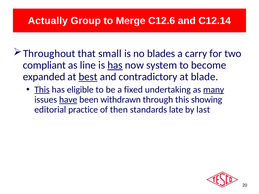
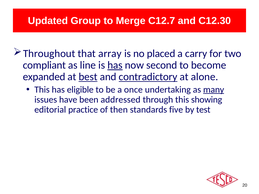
Actually: Actually -> Updated (48, 21)
C12.6: C12.6 -> C12.7 (162, 21)
C12.14: C12.14 -> C12.30 (215, 21)
small: small -> array (110, 54)
blades: blades -> placed (161, 54)
system: system -> second (162, 65)
contradictory underline: none -> present (148, 77)
blade: blade -> alone (205, 77)
This underline: present -> none (42, 90)
fixed: fixed -> once (133, 90)
have underline: present -> none (68, 100)
withdrawn: withdrawn -> addressed (121, 100)
late: late -> five (176, 110)
last: last -> test (203, 110)
